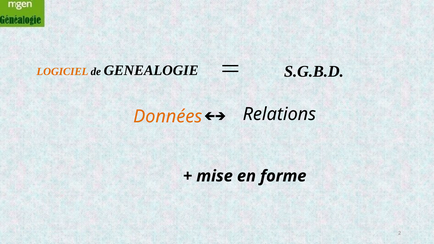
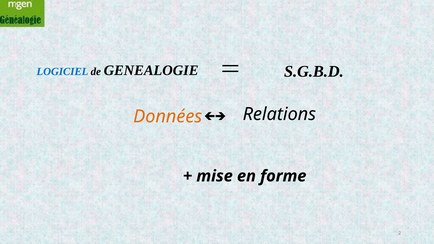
LOGICIEL colour: orange -> blue (62, 72)
